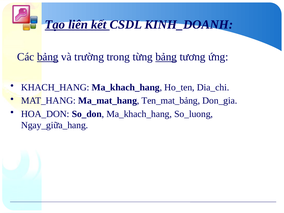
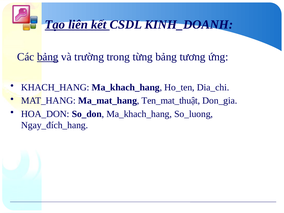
bảng underline: present -> none (166, 57)
Ten_mat_bảng: Ten_mat_bảng -> Ten_mat_thuật (171, 101)
Ngay_giữa_hang: Ngay_giữa_hang -> Ngay_đích_hang (55, 125)
